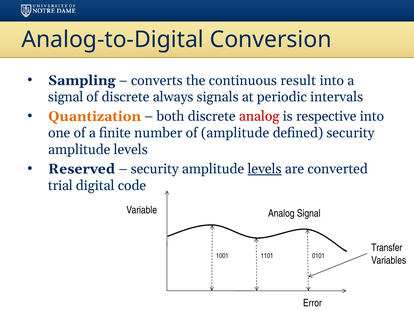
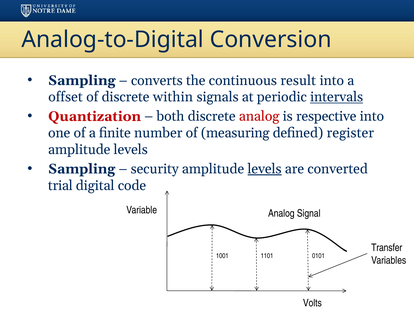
signal: signal -> offset (66, 97)
always: always -> within (173, 97)
intervals underline: none -> present (337, 97)
Quantization colour: orange -> red (95, 116)
of amplitude: amplitude -> measuring (235, 133)
defined security: security -> register (350, 133)
Reserved: Reserved -> Sampling (82, 169)
Error: Error -> Volts (312, 303)
